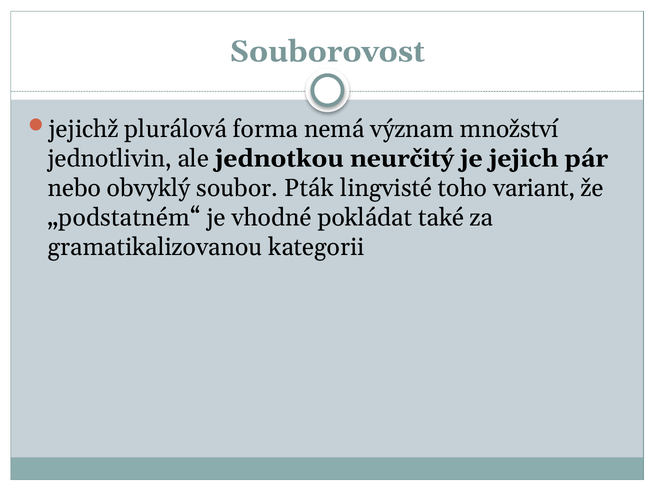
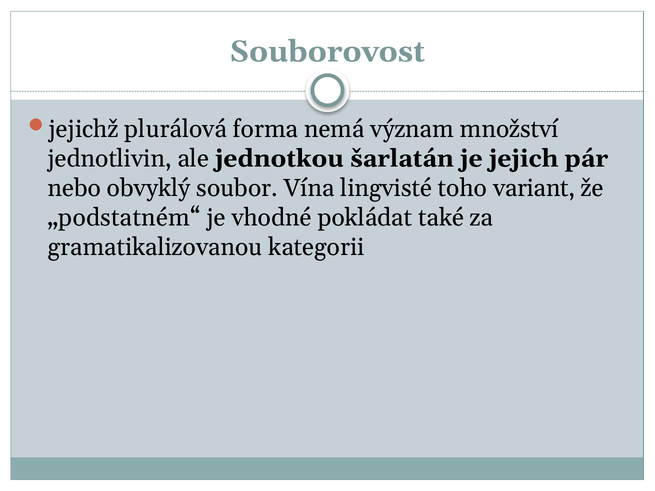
neurčitý: neurčitý -> šarlatán (402, 159)
Pták: Pták -> Vína (309, 188)
